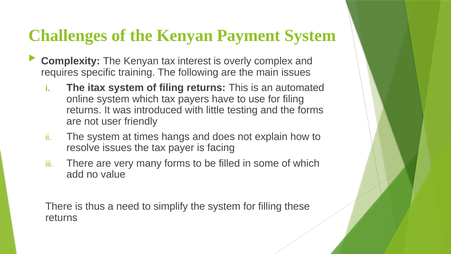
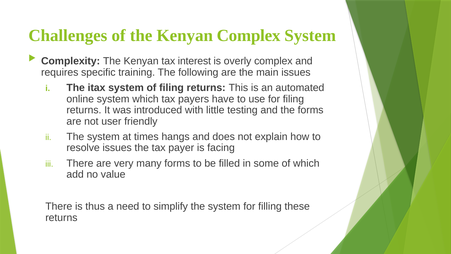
Kenyan Payment: Payment -> Complex (249, 36)
